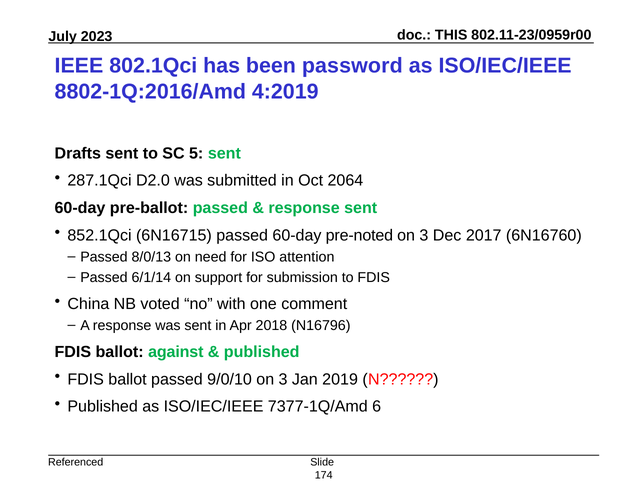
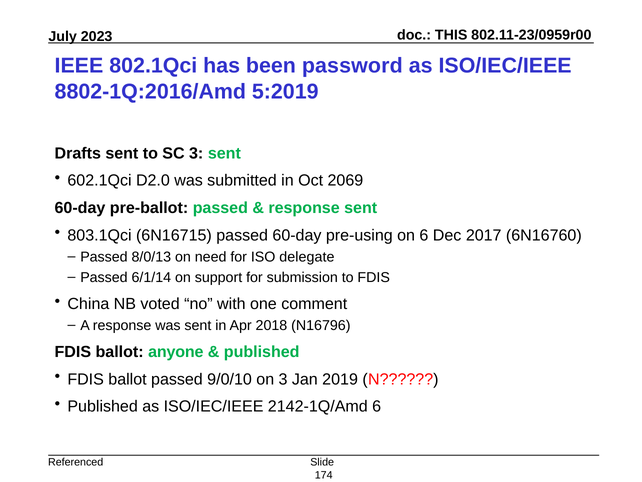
4:2019: 4:2019 -> 5:2019 (285, 91)
SC 5: 5 -> 3 (196, 153)
287.1Qci: 287.1Qci -> 602.1Qci (100, 180)
2064: 2064 -> 2069 (345, 180)
852.1Qci: 852.1Qci -> 803.1Qci (100, 235)
pre-noted: pre-noted -> pre-using (359, 235)
3: 3 -> 6 (424, 235)
attention: attention -> delegate (307, 257)
against: against -> anyone (176, 352)
7377-1Q/Amd: 7377-1Q/Amd -> 2142-1Q/Amd (318, 406)
